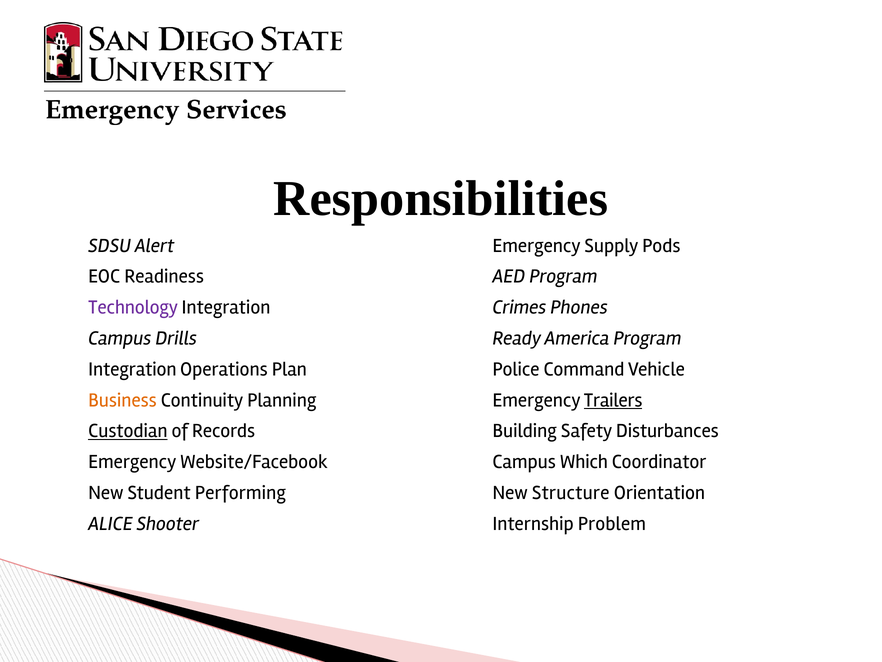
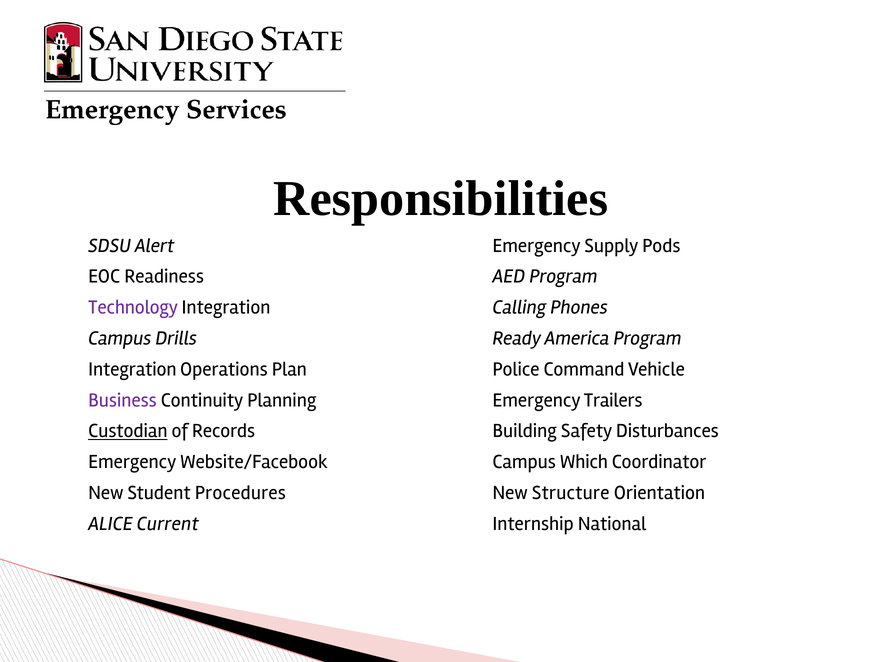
Crimes: Crimes -> Calling (519, 307)
Business colour: orange -> purple (122, 400)
Trailers underline: present -> none (613, 400)
Performing: Performing -> Procedures (240, 492)
Shooter: Shooter -> Current (168, 523)
Problem: Problem -> National (612, 523)
